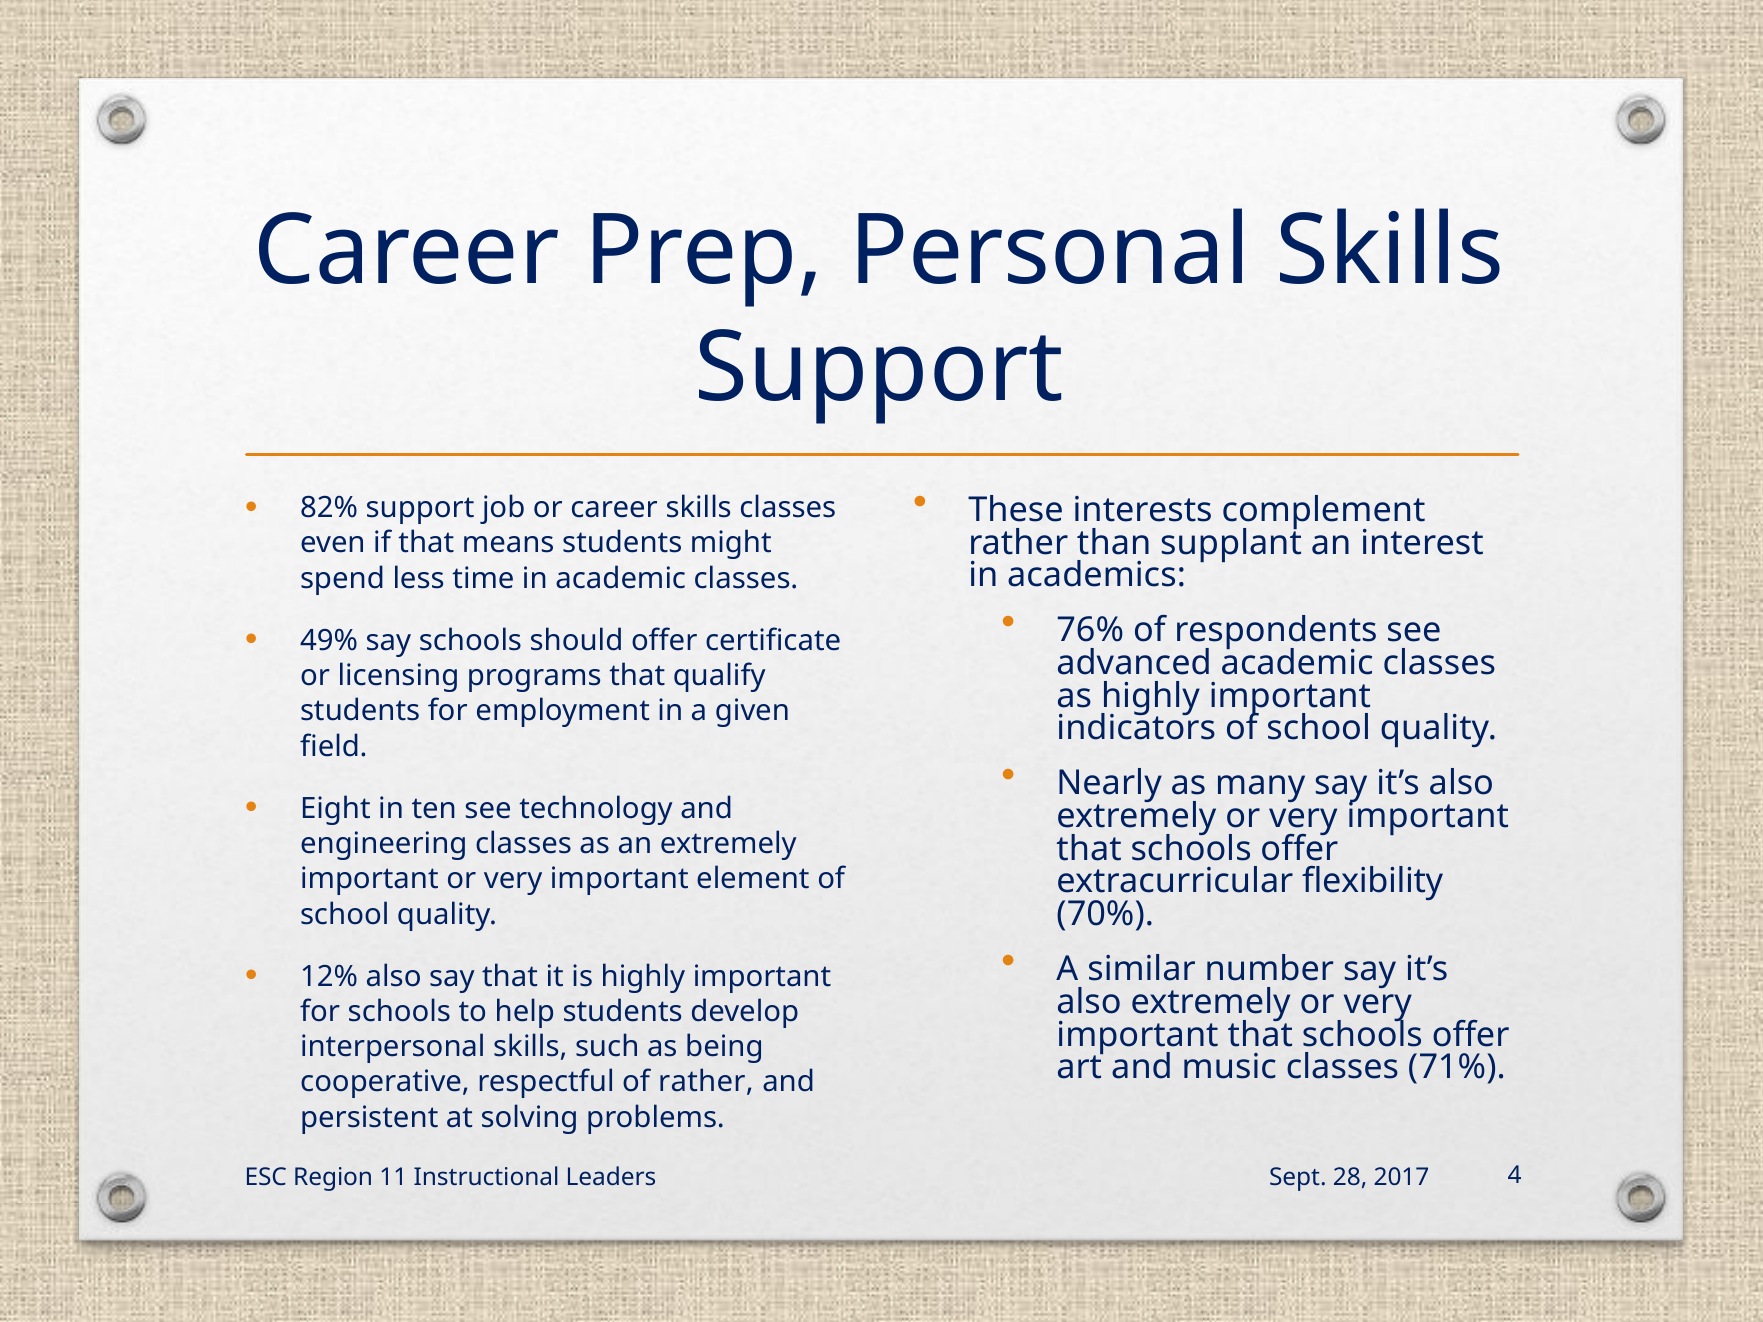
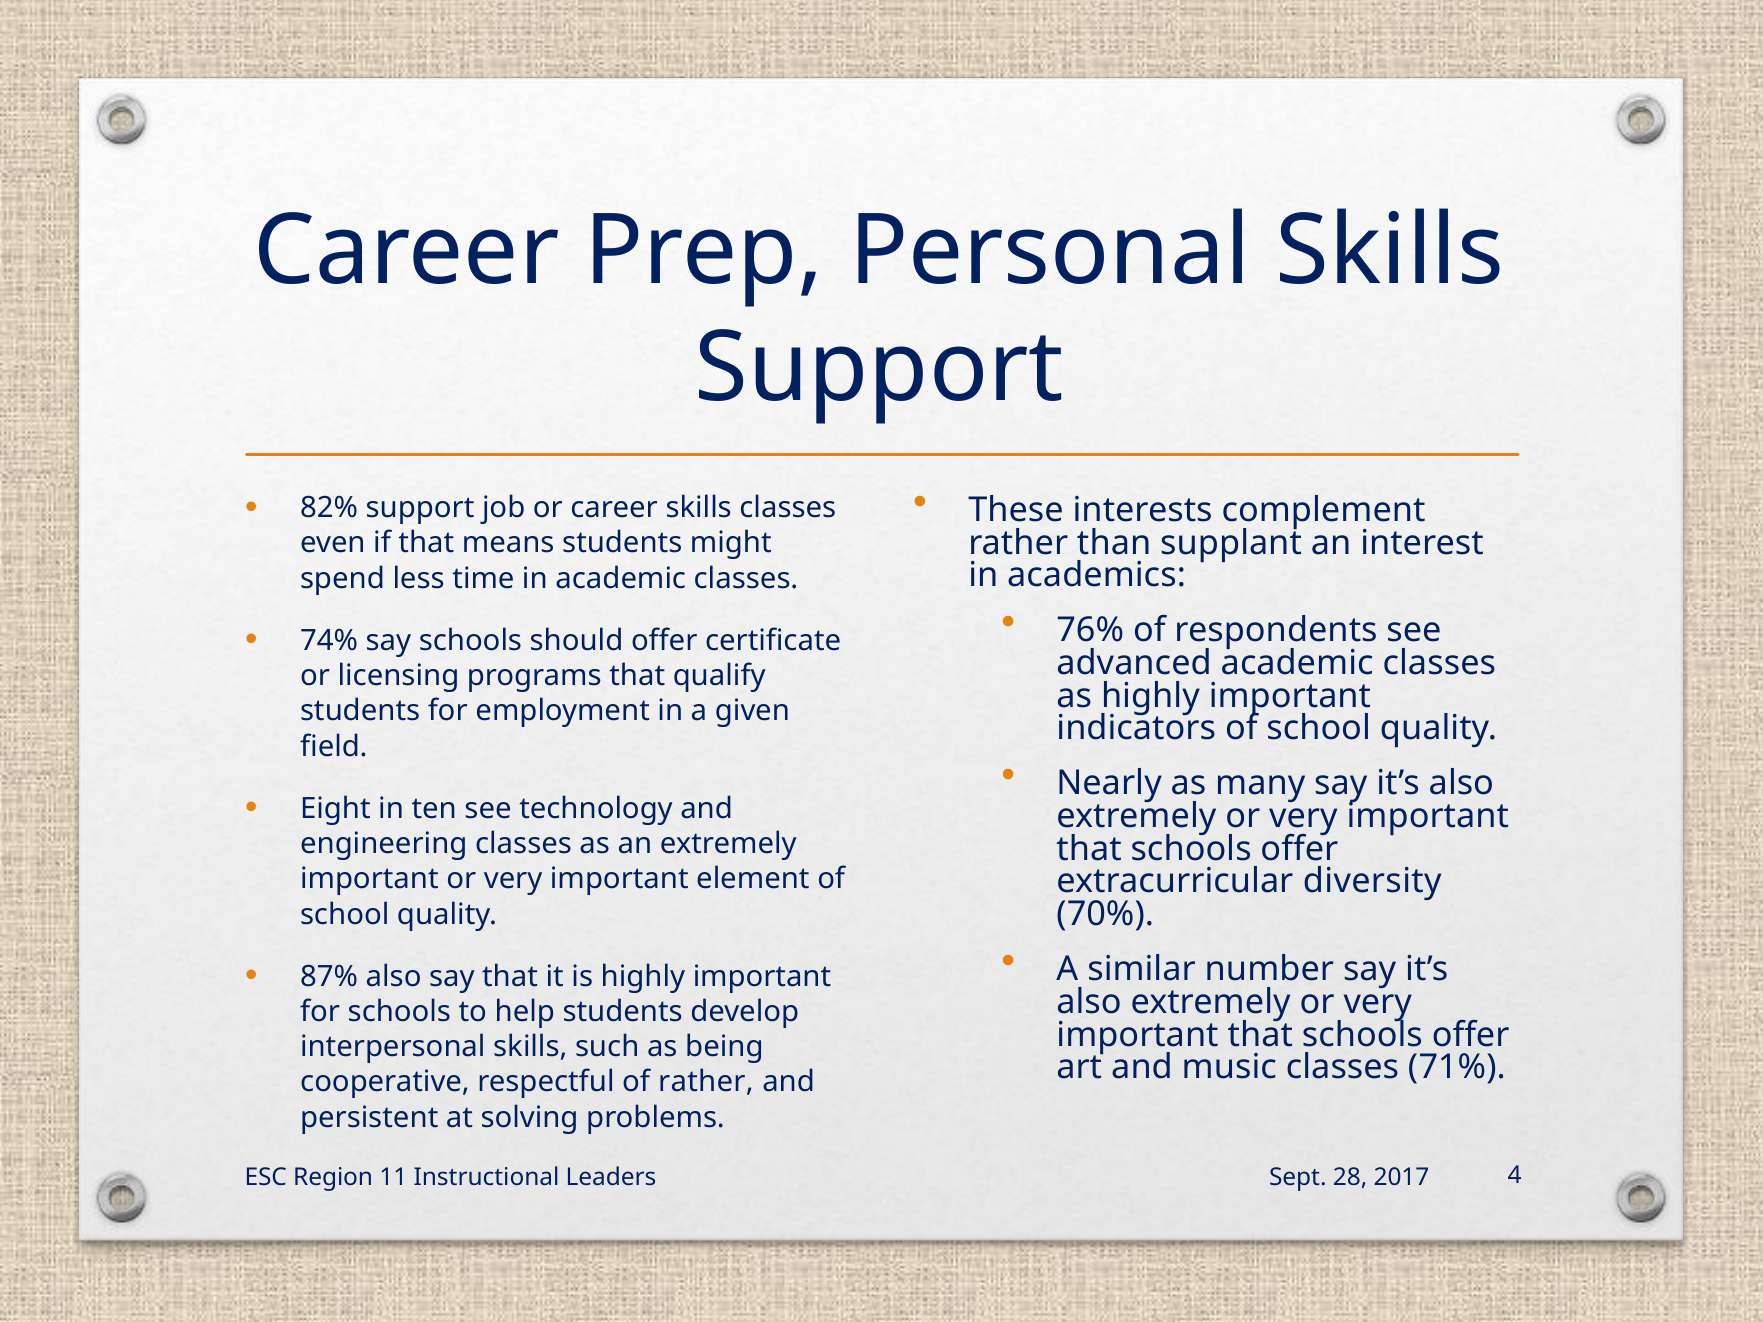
49%: 49% -> 74% (329, 641)
flexibility: flexibility -> diversity (1372, 882)
12%: 12% -> 87% (329, 977)
